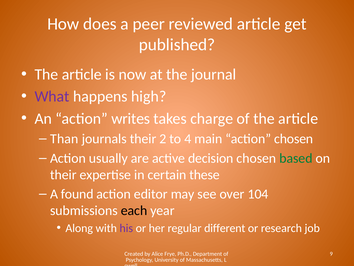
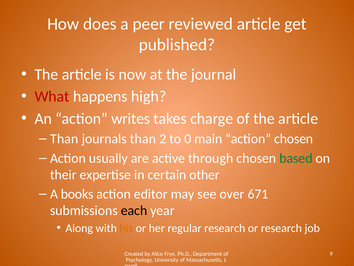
What colour: purple -> red (52, 96)
journals their: their -> than (143, 139)
4: 4 -> 0 (188, 139)
decision: decision -> through (211, 158)
these: these -> other (205, 174)
found: found -> books (77, 194)
104: 104 -> 671 (258, 194)
his colour: purple -> orange (126, 228)
regular different: different -> research (225, 228)
